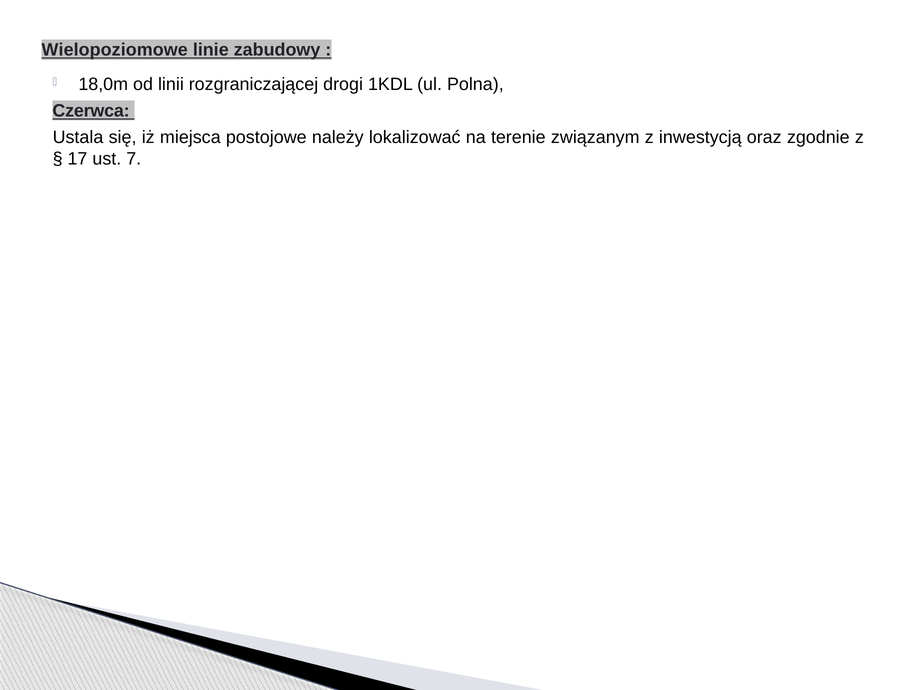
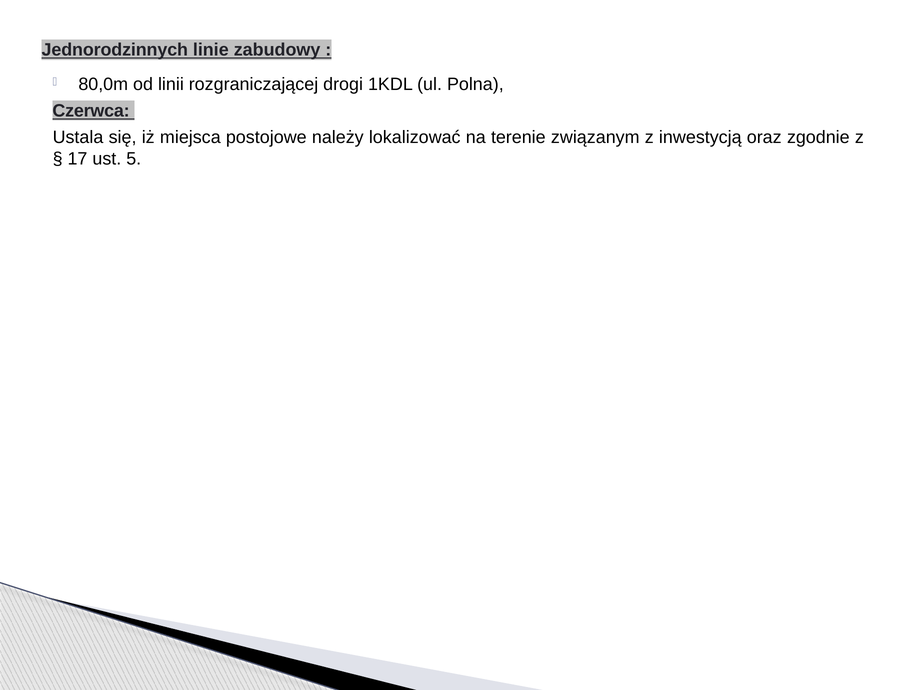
Wielopoziomowe: Wielopoziomowe -> Jednorodzinnych (115, 50)
18,0m: 18,0m -> 80,0m (103, 84)
7: 7 -> 5 (134, 159)
